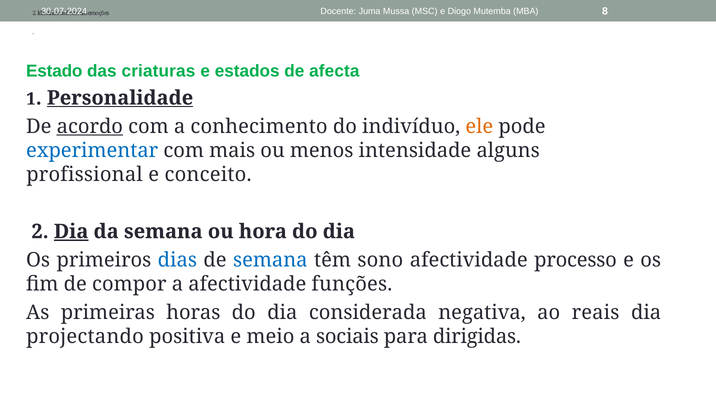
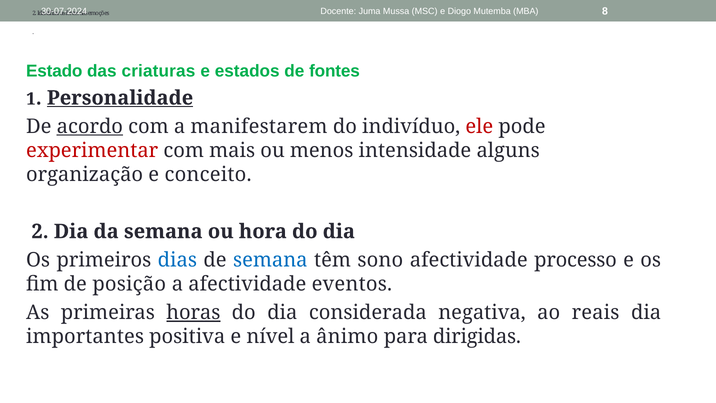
de afecta: afecta -> fontes (334, 71)
conhecimento: conhecimento -> manifestarem (259, 126)
ele colour: orange -> red (479, 126)
experimentar colour: blue -> red (92, 150)
profissional: profissional -> organização (85, 175)
Dia underline: present -> none (71, 231)
compor: compor -> posição (129, 284)
funções: funções -> eventos (352, 284)
horas underline: none -> present (193, 312)
projectando: projectando -> importantes (85, 336)
meio: meio -> nível (270, 336)
sociais: sociais -> ânimo (347, 336)
